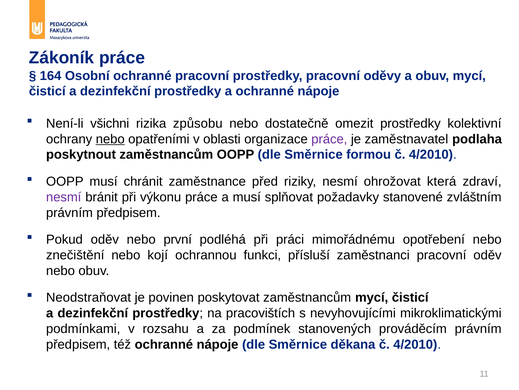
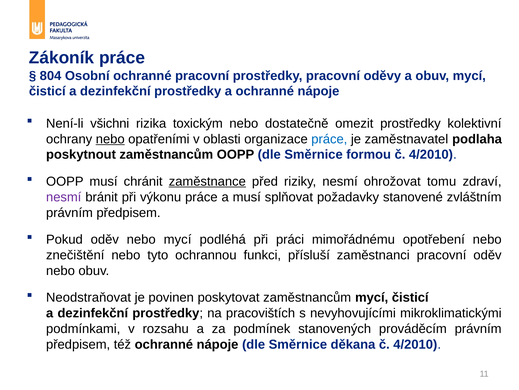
164: 164 -> 804 (51, 76)
způsobu: způsobu -> toxickým (198, 123)
práce colour: purple -> blue (329, 139)
zaměstnance underline: none -> present (207, 181)
která: která -> tomu (442, 181)
nebo první: první -> mycí (178, 239)
kojí: kojí -> tyto (158, 255)
